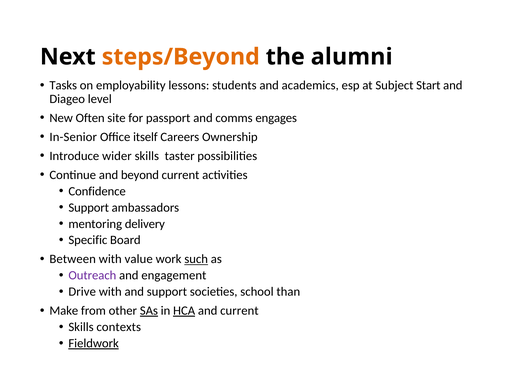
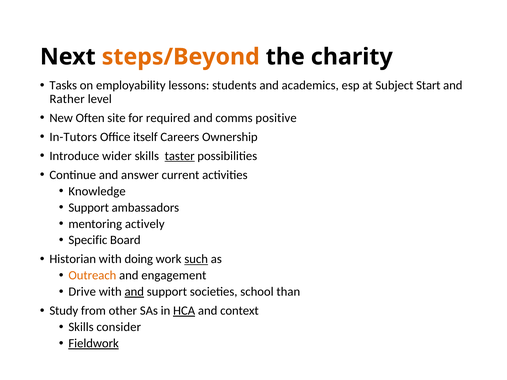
alumni: alumni -> charity (352, 57)
Diageo: Diageo -> Rather (67, 99)
passport: passport -> required (168, 118)
engages: engages -> positive (276, 118)
In-Senior: In-Senior -> In-Tutors (73, 137)
taster underline: none -> present (180, 156)
beyond: beyond -> answer (140, 175)
Confidence: Confidence -> Knowledge (97, 191)
delivery: delivery -> actively (145, 224)
Between: Between -> Historian (73, 259)
value: value -> doing (139, 259)
Outreach colour: purple -> orange (92, 276)
and underline: none -> present (134, 292)
Make: Make -> Study (64, 311)
SAs underline: present -> none (149, 311)
and current: current -> context (239, 311)
contexts: contexts -> consider (119, 327)
